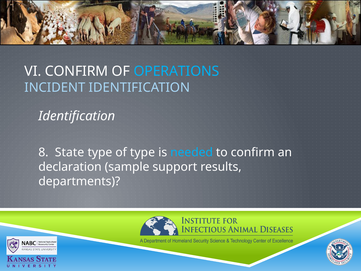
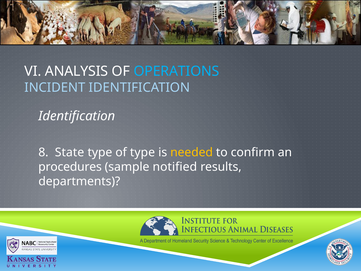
VI CONFIRM: CONFIRM -> ANALYSIS (77, 71)
needed colour: light blue -> yellow (192, 152)
declaration: declaration -> procedures (70, 167)
support: support -> notified (175, 167)
